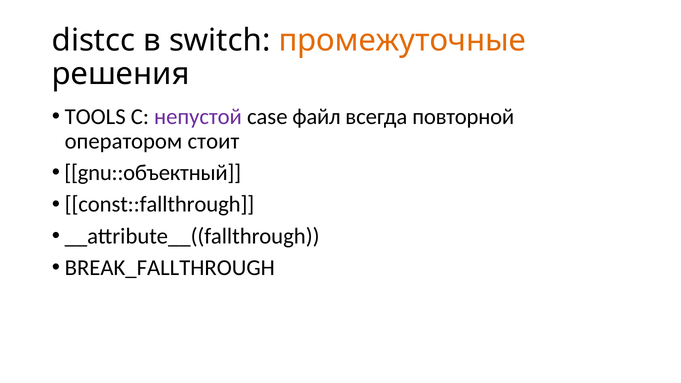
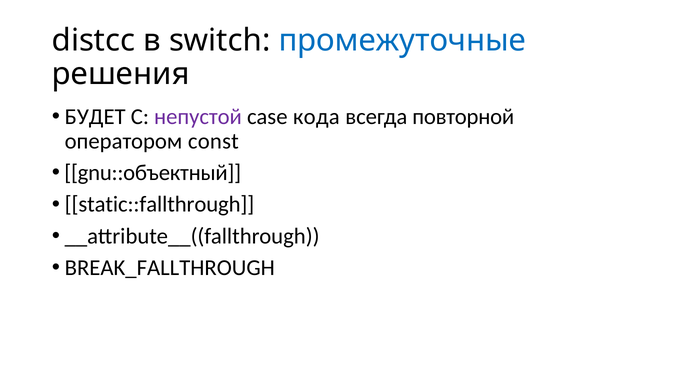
промежуточные colour: orange -> blue (402, 40)
TOOLS: TOOLS -> БУДЕТ (95, 117)
файл: файл -> кода (316, 117)
стоит: стоит -> const (213, 141)
const::fallthrough: const::fallthrough -> static::fallthrough (159, 204)
